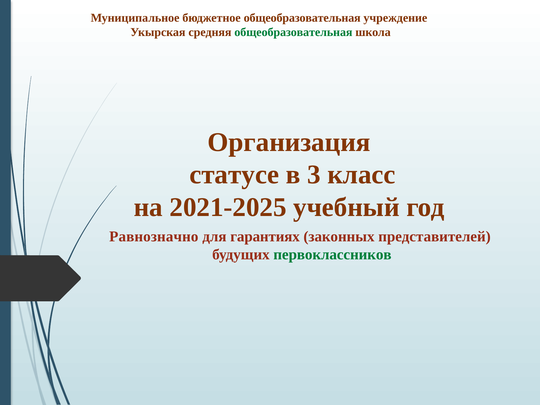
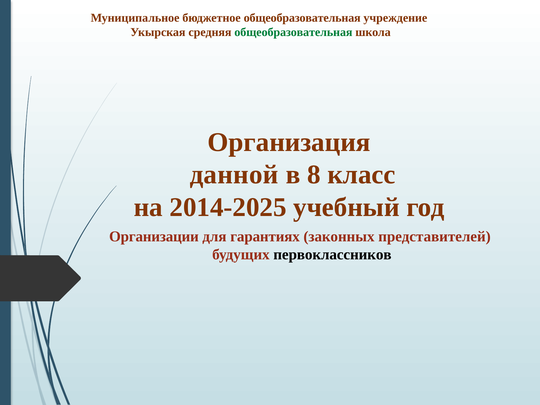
статусе: статусе -> данной (234, 175)
3: 3 -> 8 (314, 175)
2021-2025: 2021-2025 -> 2014-2025 (228, 207)
Равнозначно: Равнозначно -> Организации (154, 236)
первоклассников colour: green -> black (332, 254)
